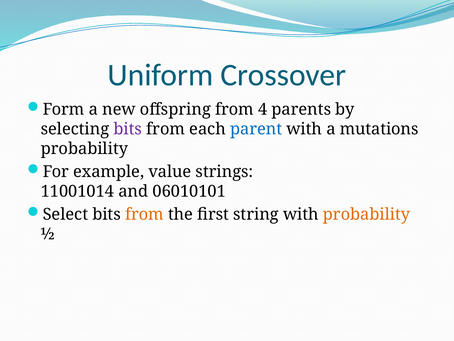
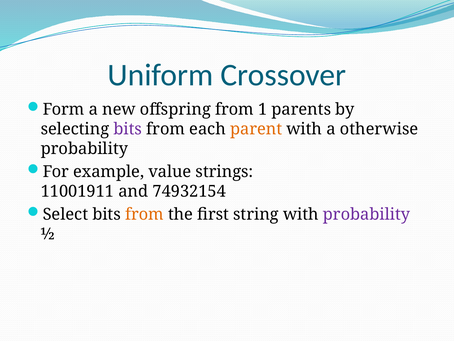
4: 4 -> 1 (263, 109)
parent colour: blue -> orange (256, 129)
mutations: mutations -> otherwise (379, 129)
11001014: 11001014 -> 11001911 (77, 191)
06010101: 06010101 -> 74932154 (189, 191)
probability colour: orange -> purple (367, 214)
